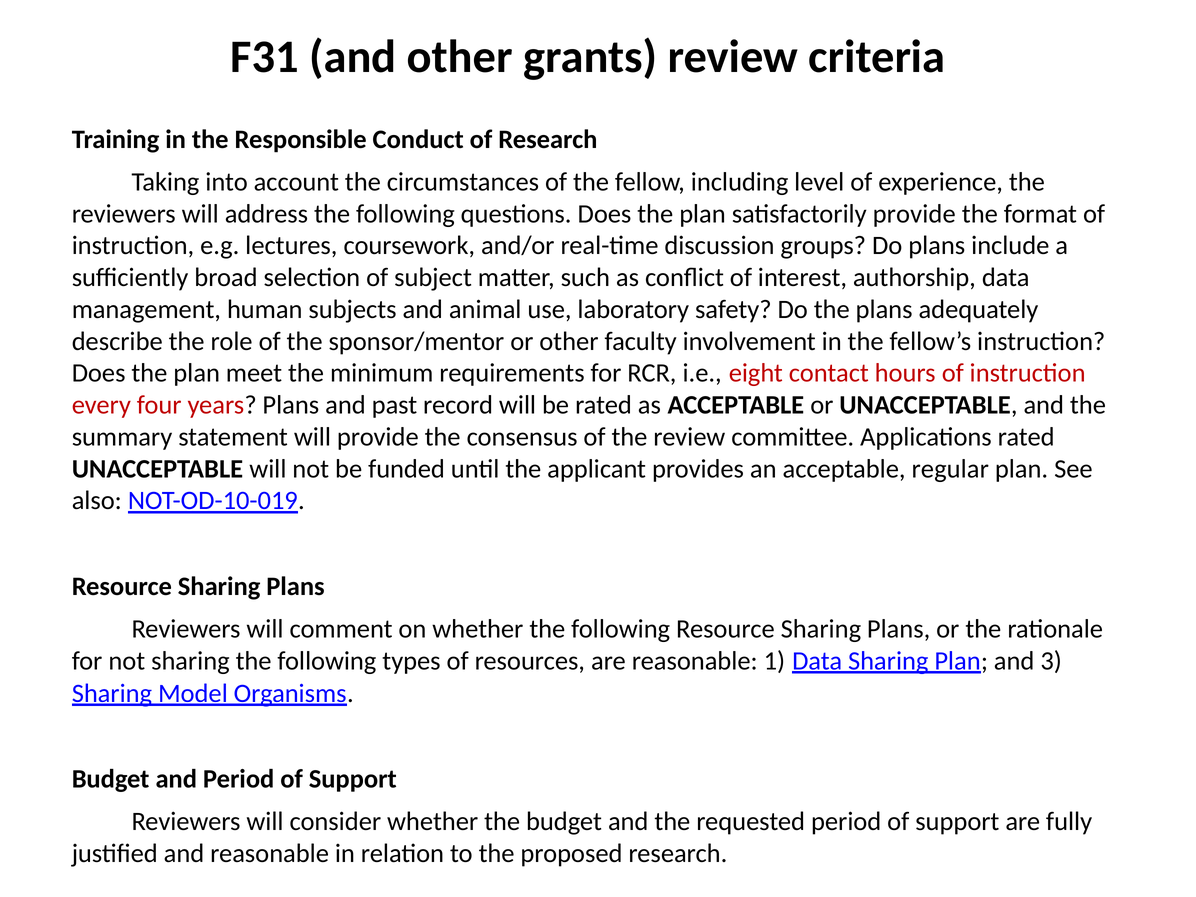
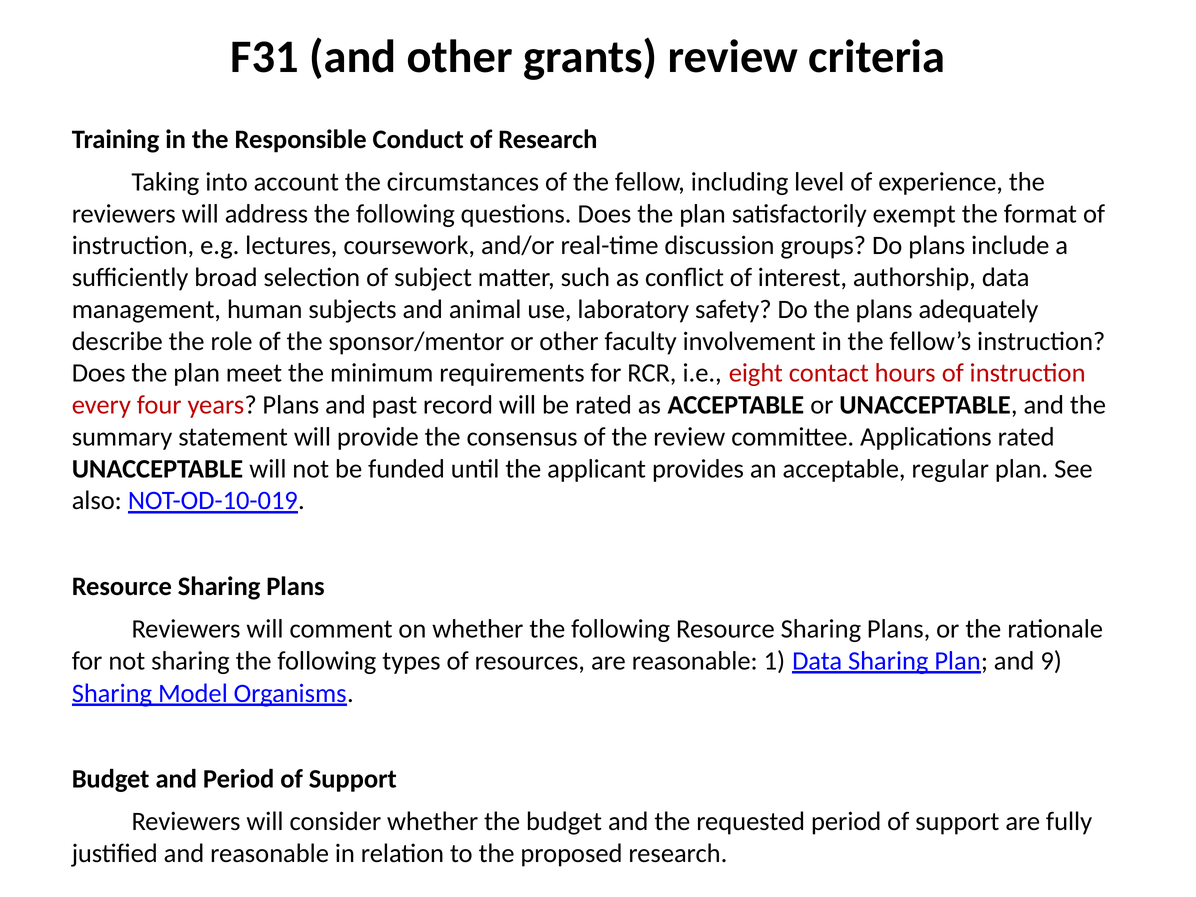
satisfactorily provide: provide -> exempt (914, 214)
3: 3 -> 9 (1051, 661)
